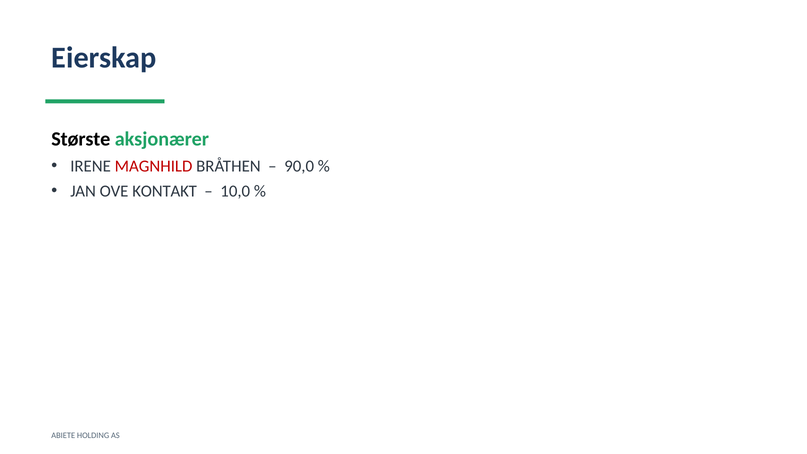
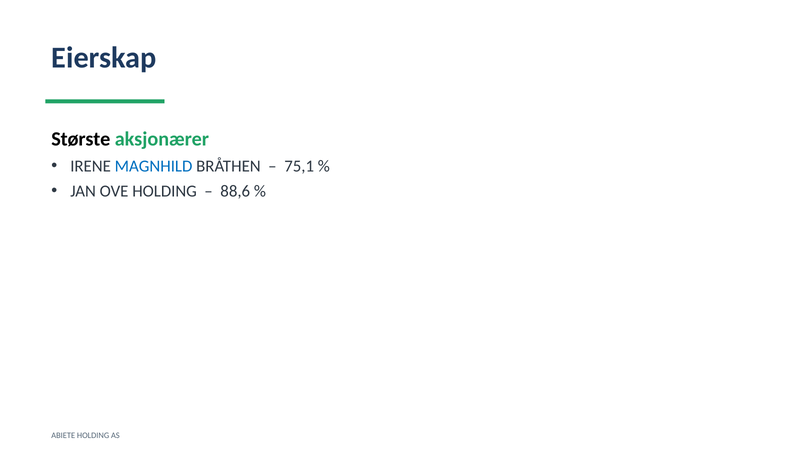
MAGNHILD colour: red -> blue (154, 166)
90,0: 90,0 -> 75,1 (299, 166)
OVE KONTAKT: KONTAKT -> HOLDING (165, 191)
10,0: 10,0 -> 88,6 (235, 191)
